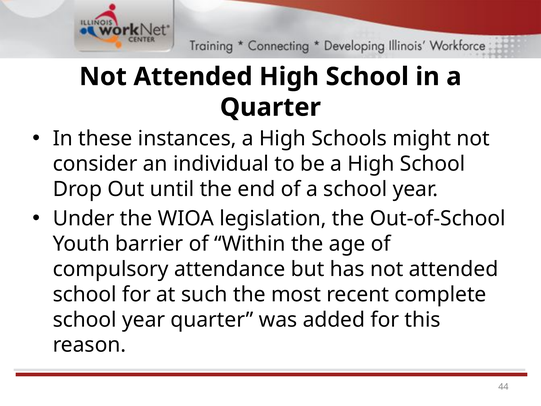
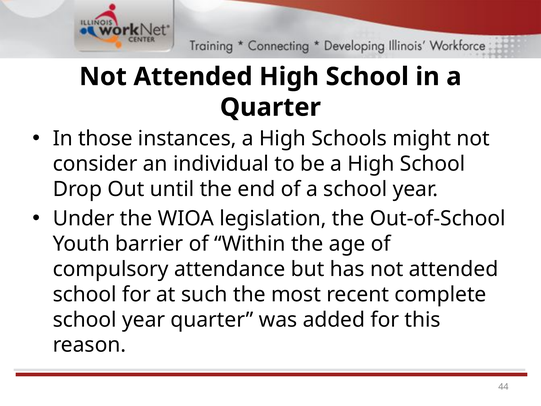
these: these -> those (105, 139)
